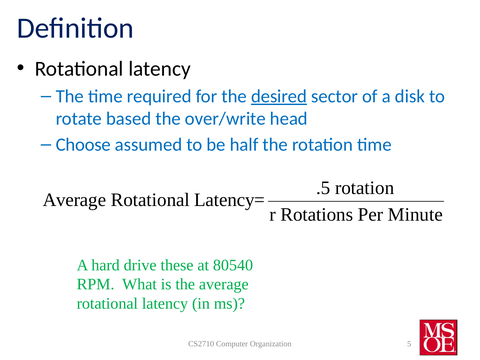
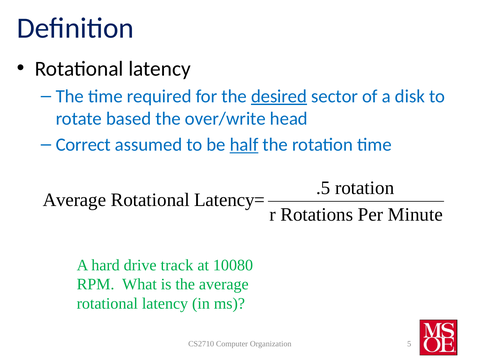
Choose: Choose -> Correct (83, 145)
half underline: none -> present (244, 145)
these: these -> track (177, 265)
80540: 80540 -> 10080 (233, 265)
